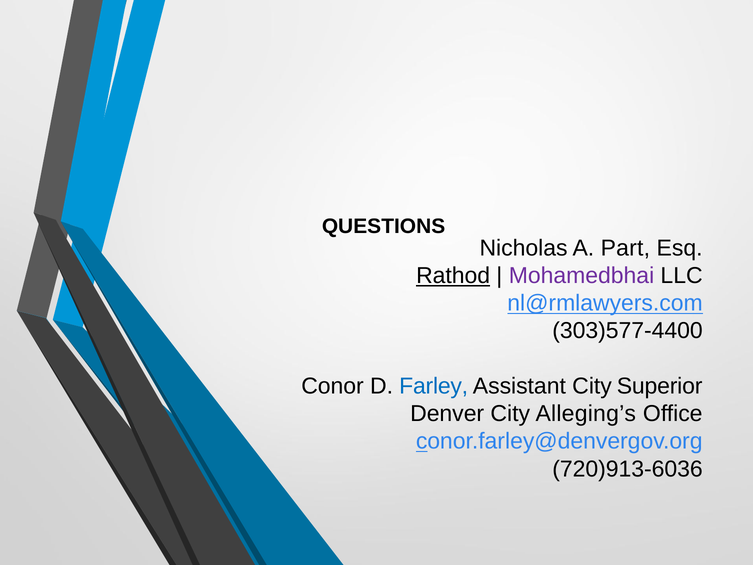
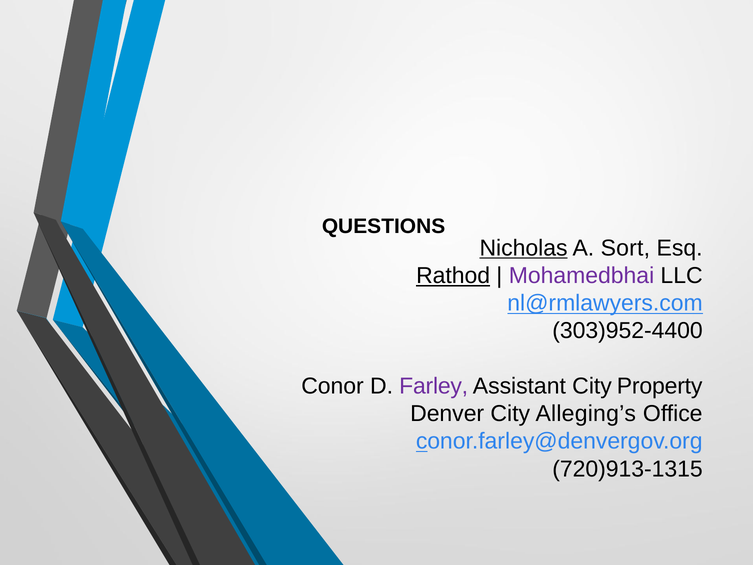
Nicholas underline: none -> present (524, 248)
Part: Part -> Sort (625, 248)
303)577-4400: 303)577-4400 -> 303)952-4400 (628, 331)
Farley colour: blue -> purple (434, 386)
Superior: Superior -> Property (660, 386)
720)913-6036: 720)913-6036 -> 720)913-1315 (628, 469)
